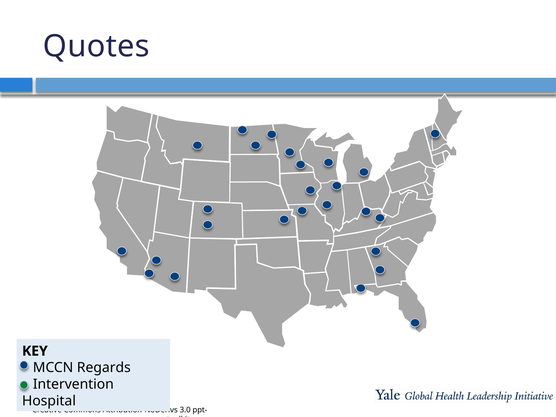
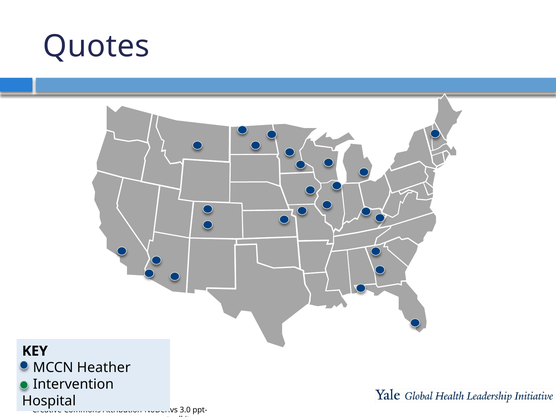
Regards: Regards -> Heather (104, 368)
